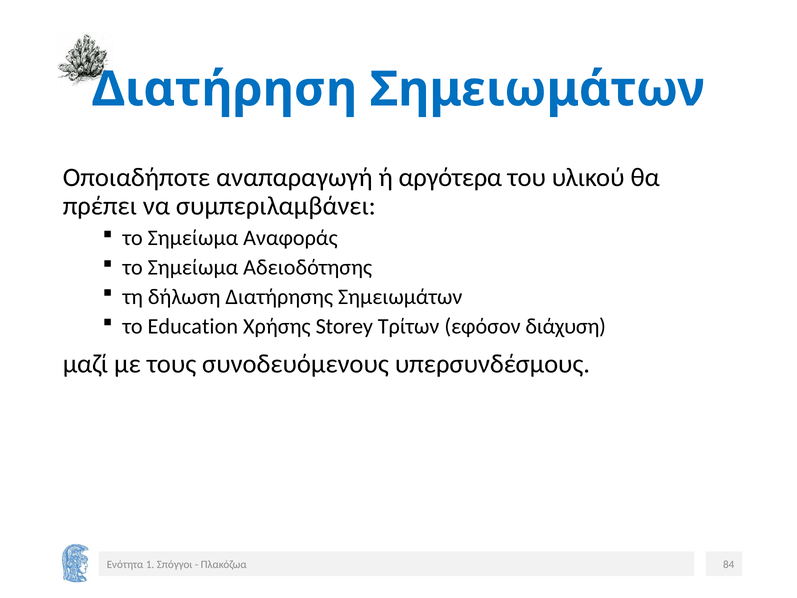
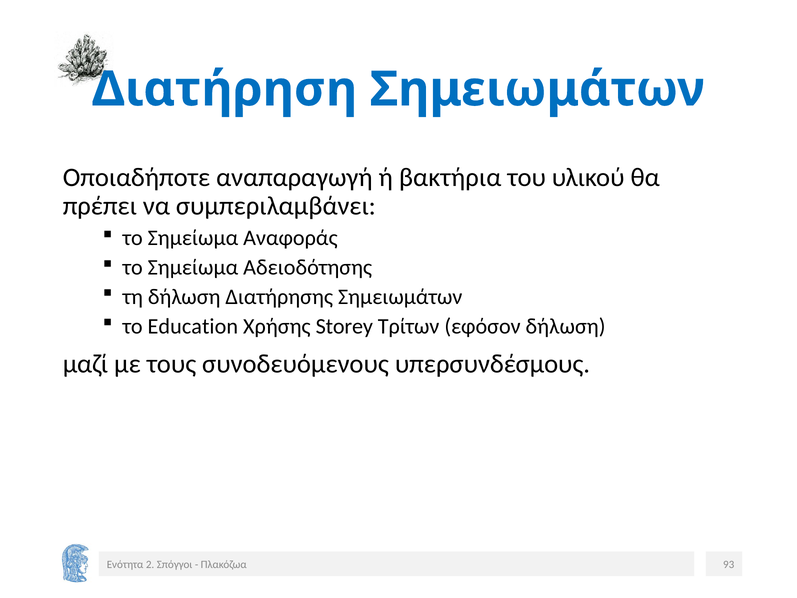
αργότερα: αργότερα -> βακτήρια (450, 177)
εφόσον διάχυση: διάχυση -> δήλωση (566, 326)
1: 1 -> 2 (150, 564)
84: 84 -> 93 (729, 564)
